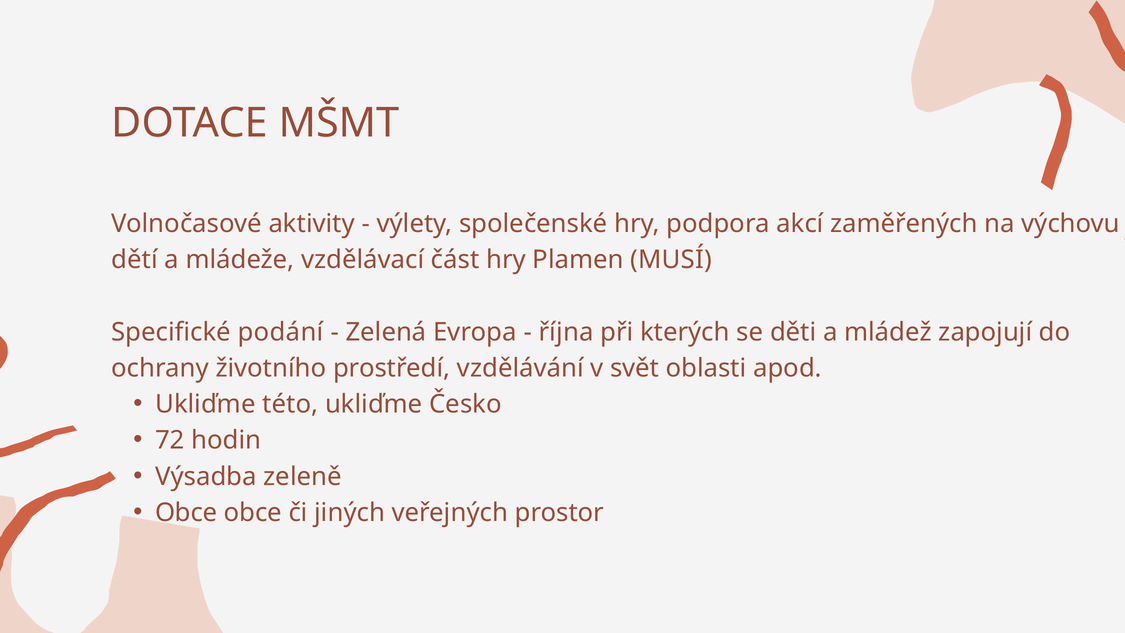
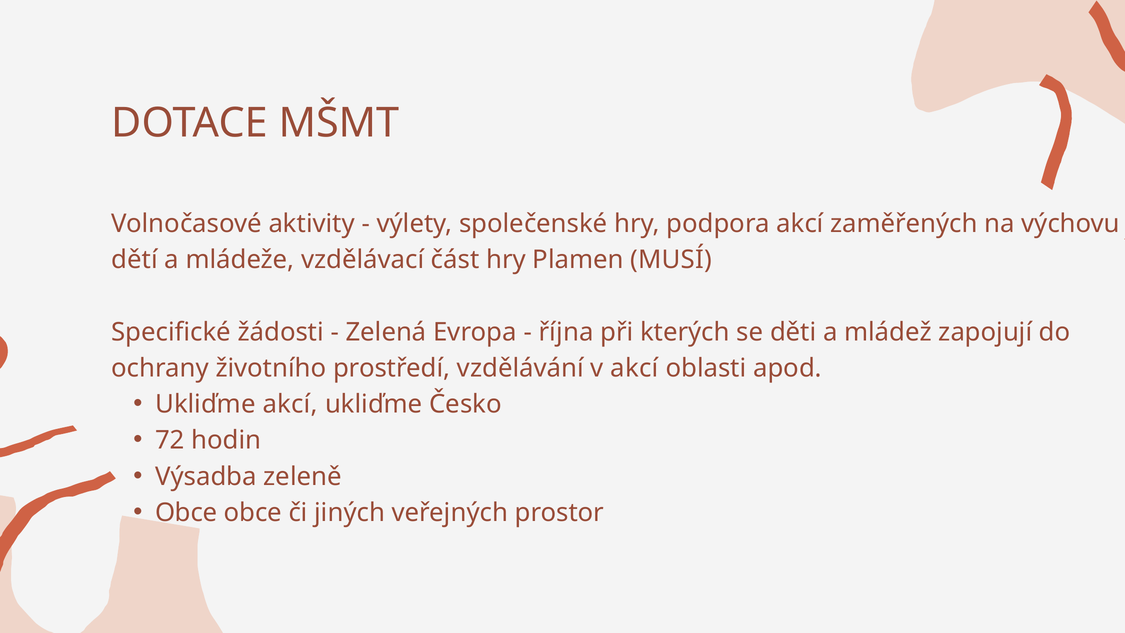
podání: podání -> žádosti (281, 332)
v svět: svět -> akcí (634, 368)
Ukliďme této: této -> akcí (290, 404)
